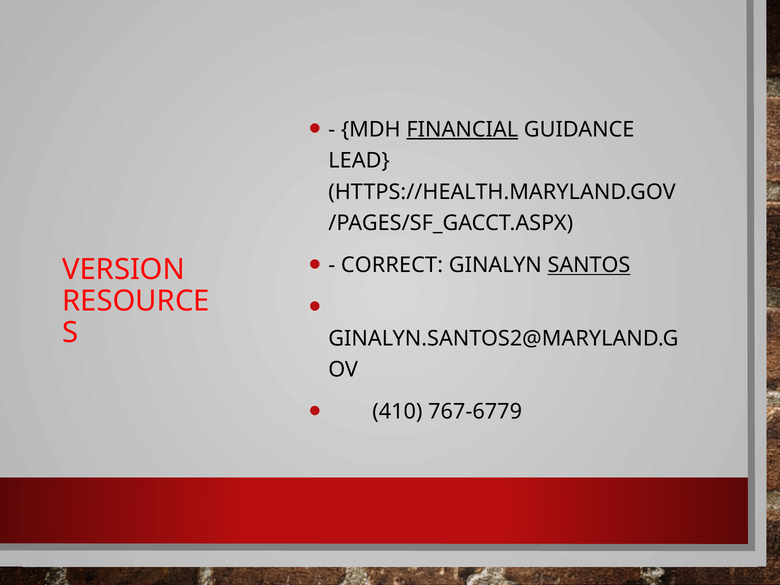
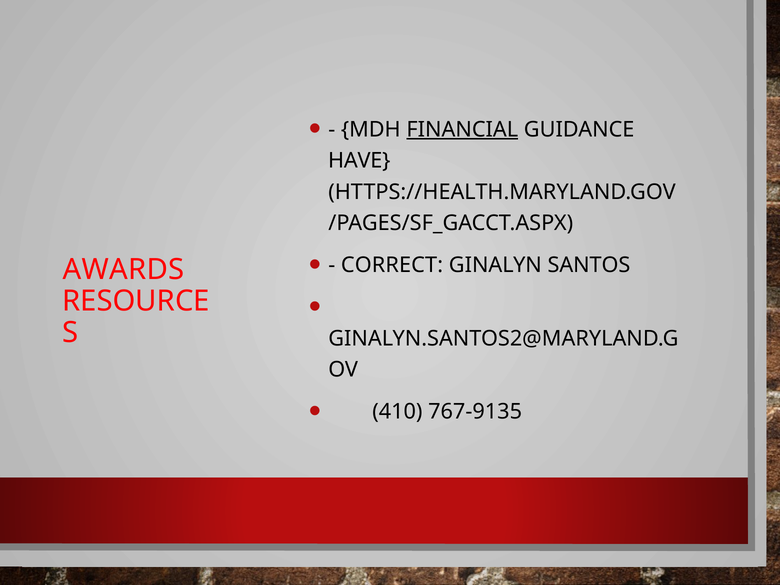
LEAD: LEAD -> HAVE (359, 161)
SANTOS underline: present -> none (589, 265)
VERSION: VERSION -> AWARDS (123, 270)
767-6779: 767-6779 -> 767-9135 (475, 412)
